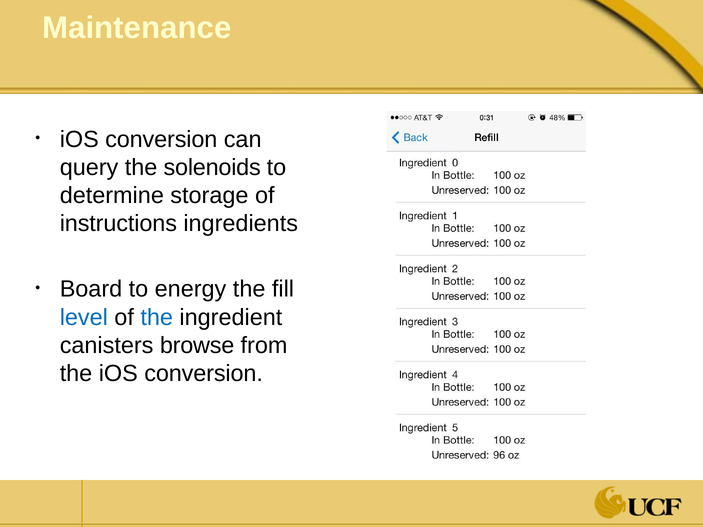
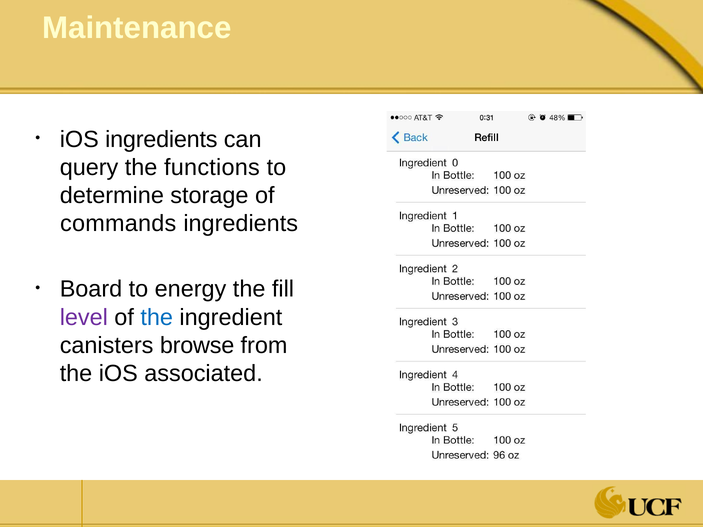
conversion: conversion -> ingredients (161, 139)
solenoids: solenoids -> functions (212, 167)
instructions: instructions -> commands (118, 224)
level colour: blue -> purple (84, 317)
the iOS conversion: conversion -> associated (204, 374)
